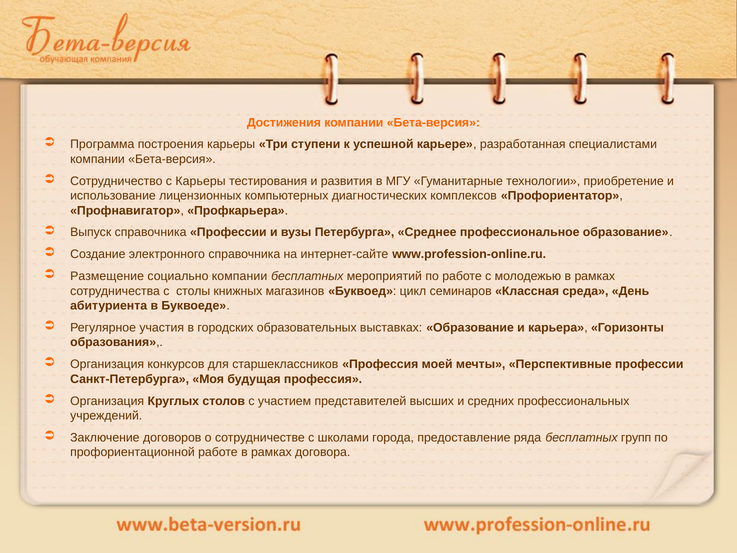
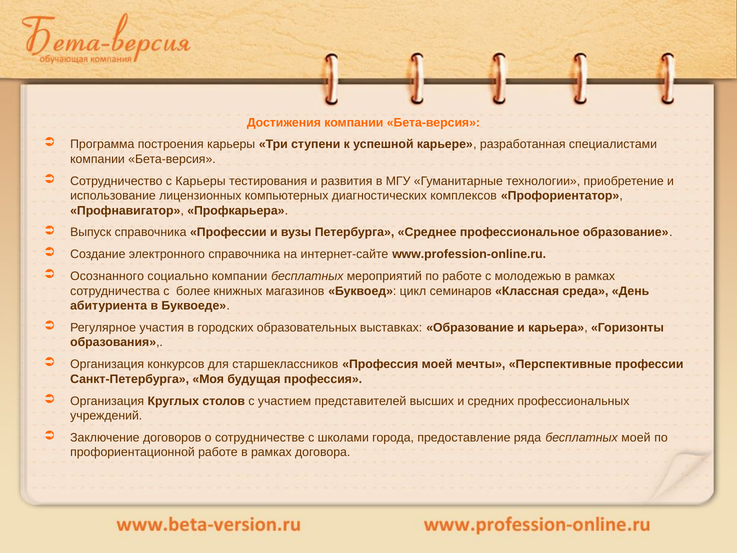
Размещение: Размещение -> Осознанного (107, 276)
столы: столы -> более (193, 291)
бесплатных групп: групп -> моей (636, 437)
